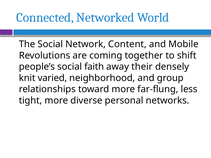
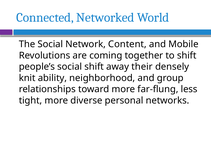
social faith: faith -> shift (94, 67)
varied: varied -> ability (52, 78)
